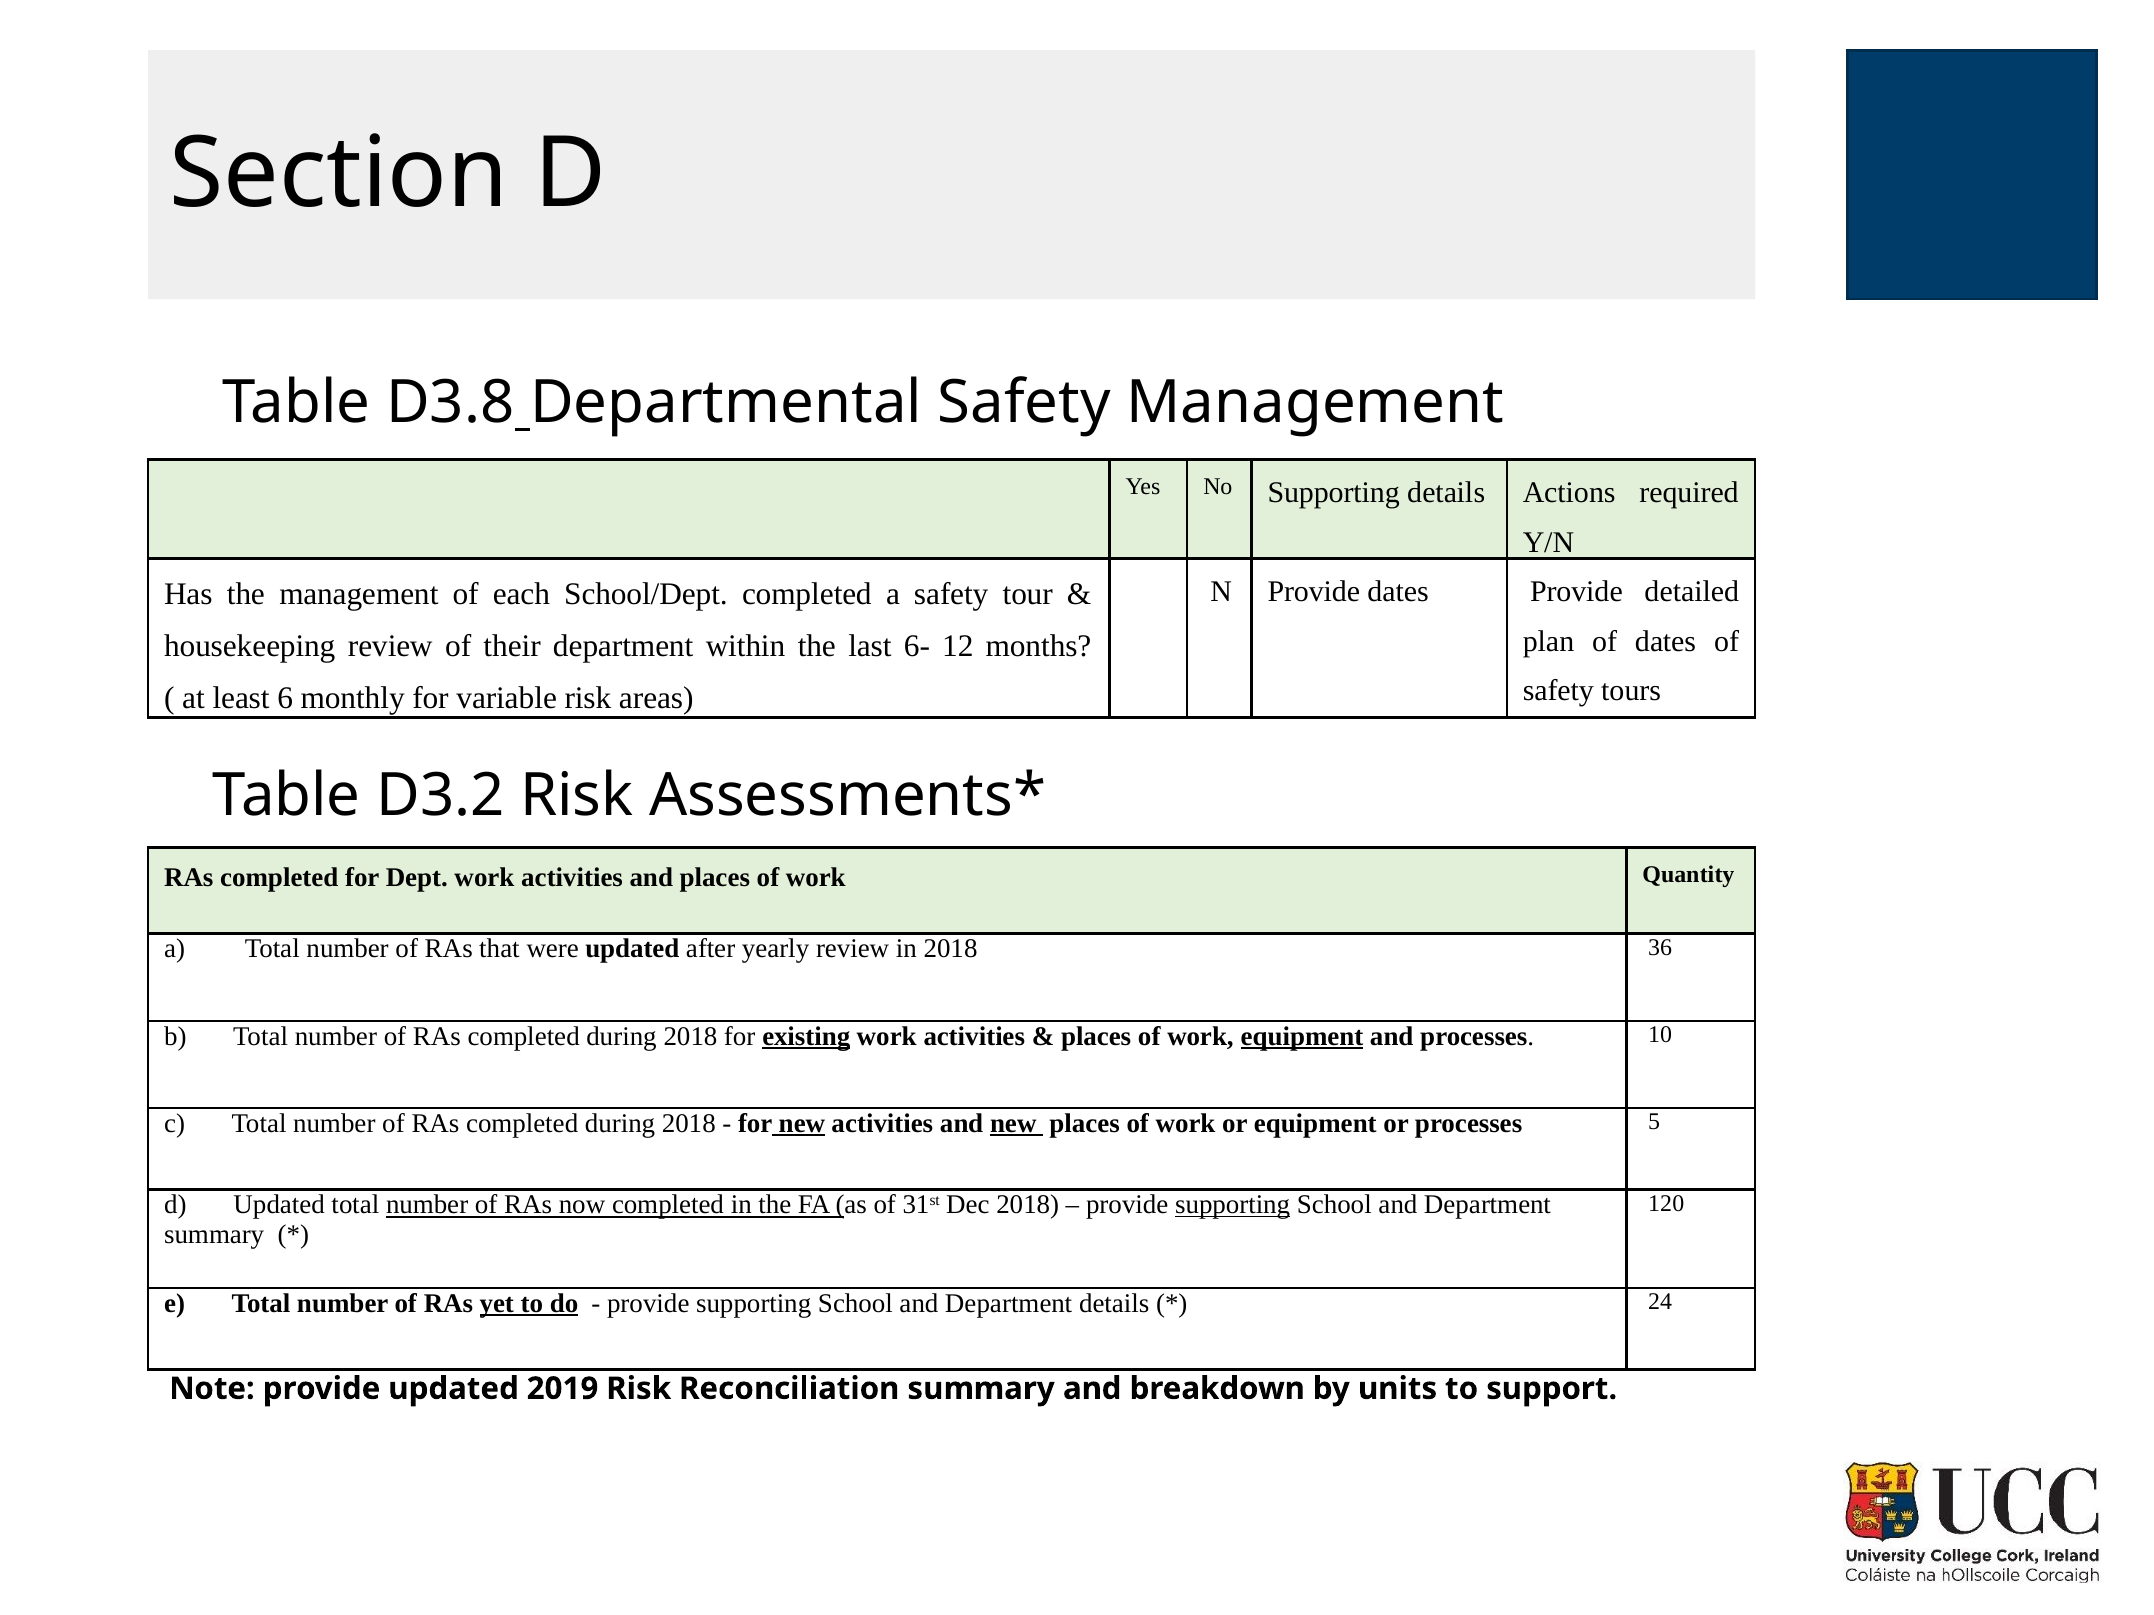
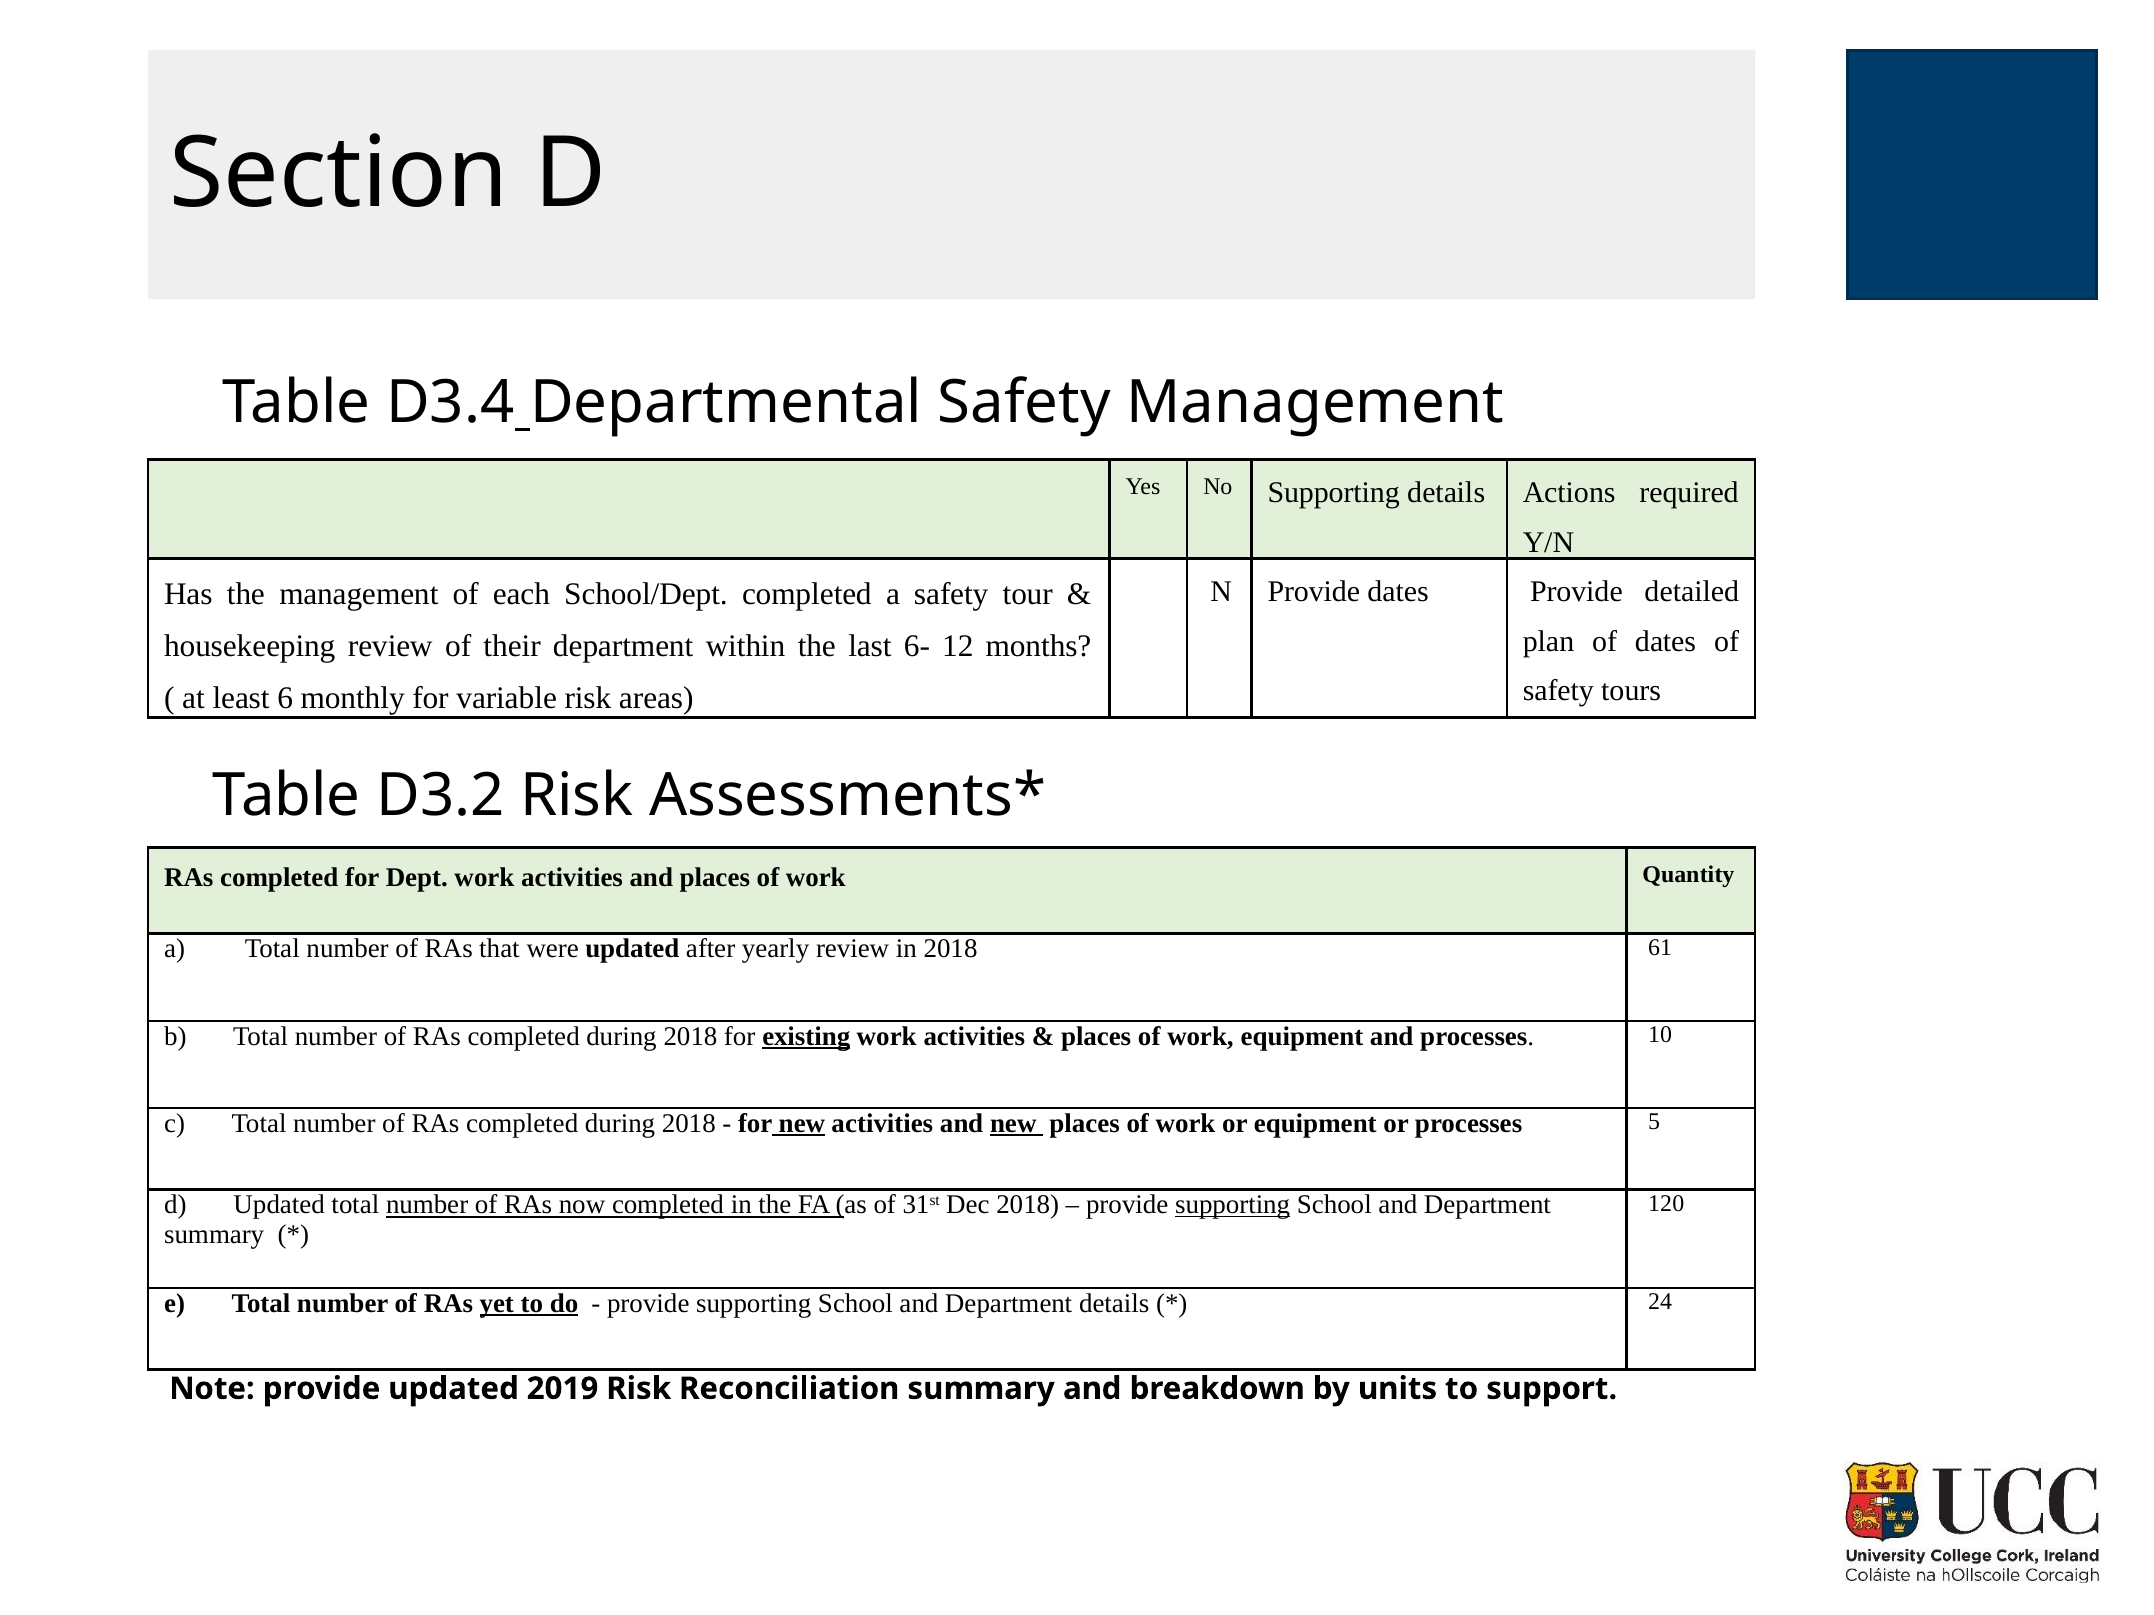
D3.8: D3.8 -> D3.4 (450, 402)
36: 36 -> 61 (1660, 948)
equipment underline: present -> none (1302, 1036)
